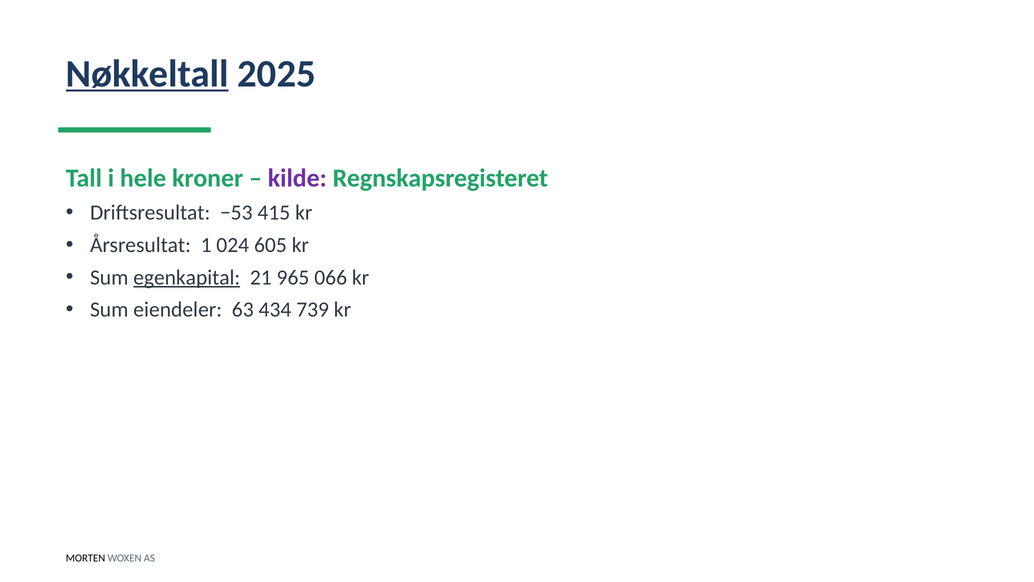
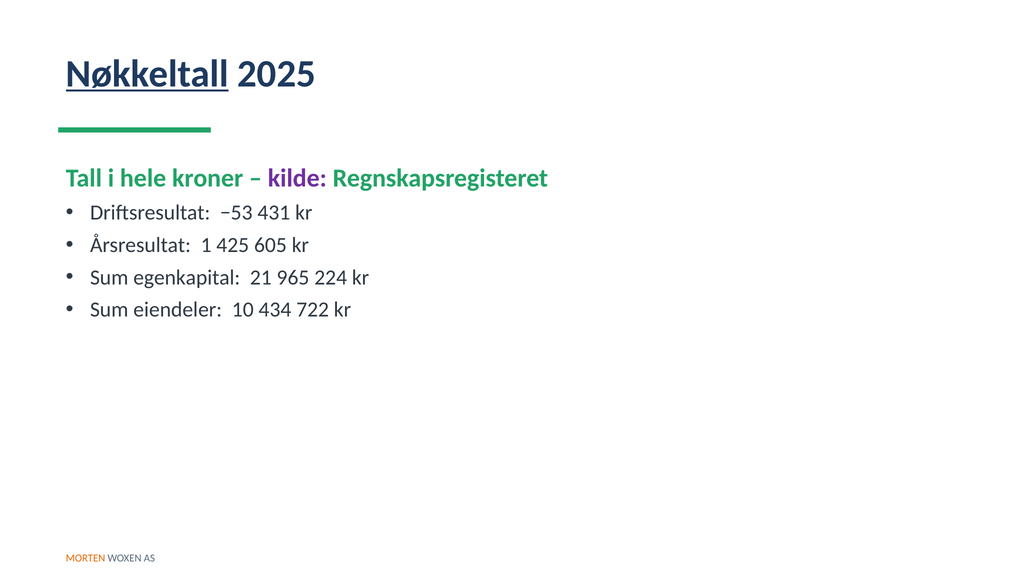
415: 415 -> 431 (274, 213)
024: 024 -> 425 (233, 245)
egenkapital underline: present -> none (187, 277)
066: 066 -> 224 (331, 277)
63: 63 -> 10 (243, 310)
739: 739 -> 722 (313, 310)
MORTEN colour: black -> orange (86, 558)
